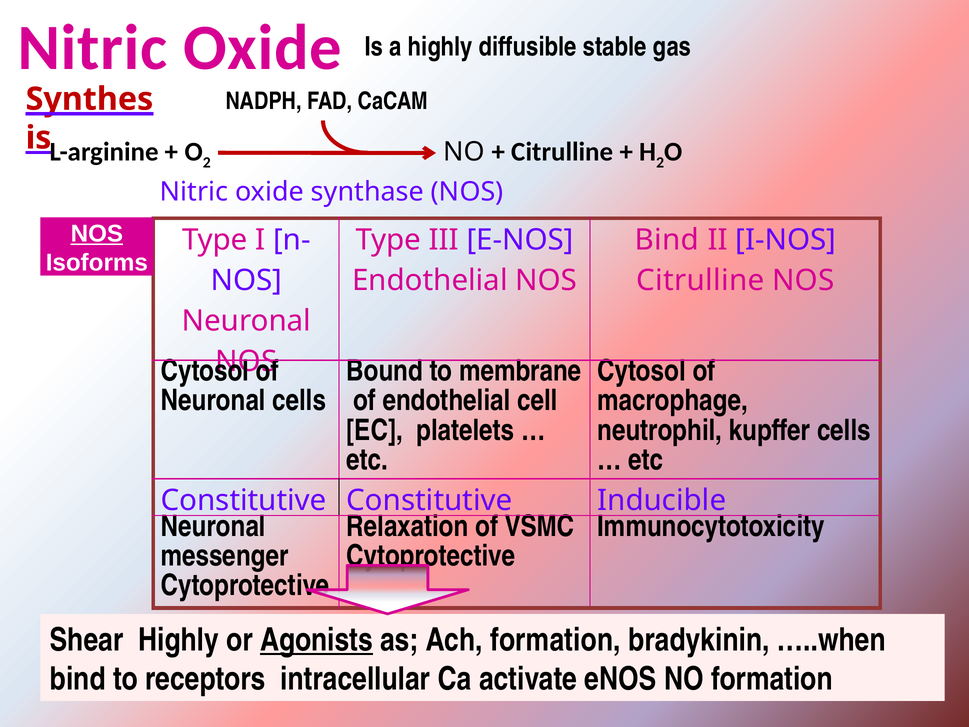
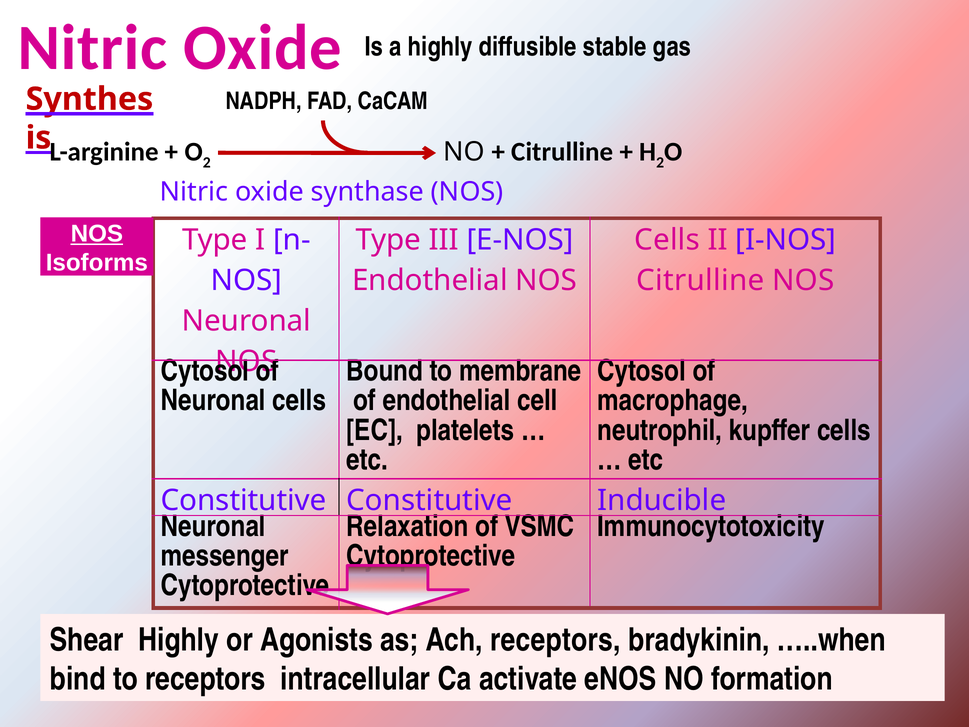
Bind: Bind -> Cells (667, 240)
Agonists underline: present -> none (317, 640)
Ach formation: formation -> receptors (555, 640)
